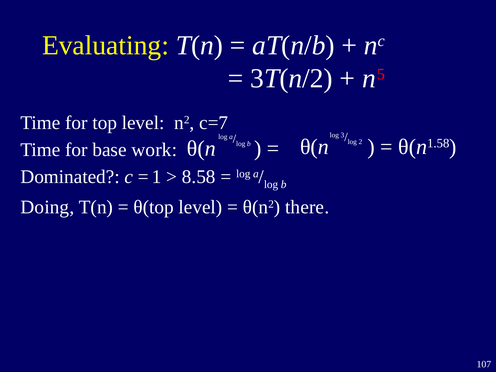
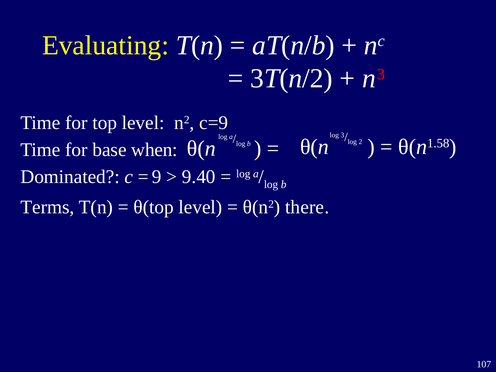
5: 5 -> 3 (381, 74)
c=7: c=7 -> c=9 (214, 123)
work: work -> when (154, 150)
1: 1 -> 9 (157, 177)
8.58: 8.58 -> 9.40 (199, 177)
Doing: Doing -> Terms (47, 207)
